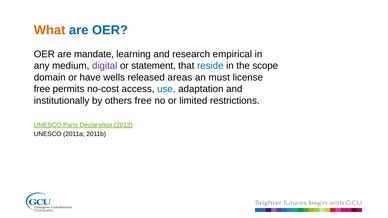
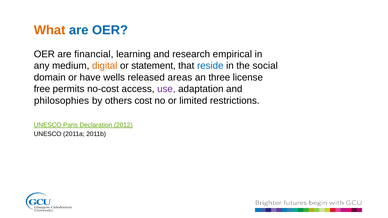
mandate: mandate -> financial (94, 54)
digital colour: purple -> orange (105, 66)
scope: scope -> social (265, 66)
must: must -> three (219, 77)
use colour: blue -> purple (166, 89)
institutionally: institutionally -> philosophies (62, 101)
others free: free -> cost (143, 101)
